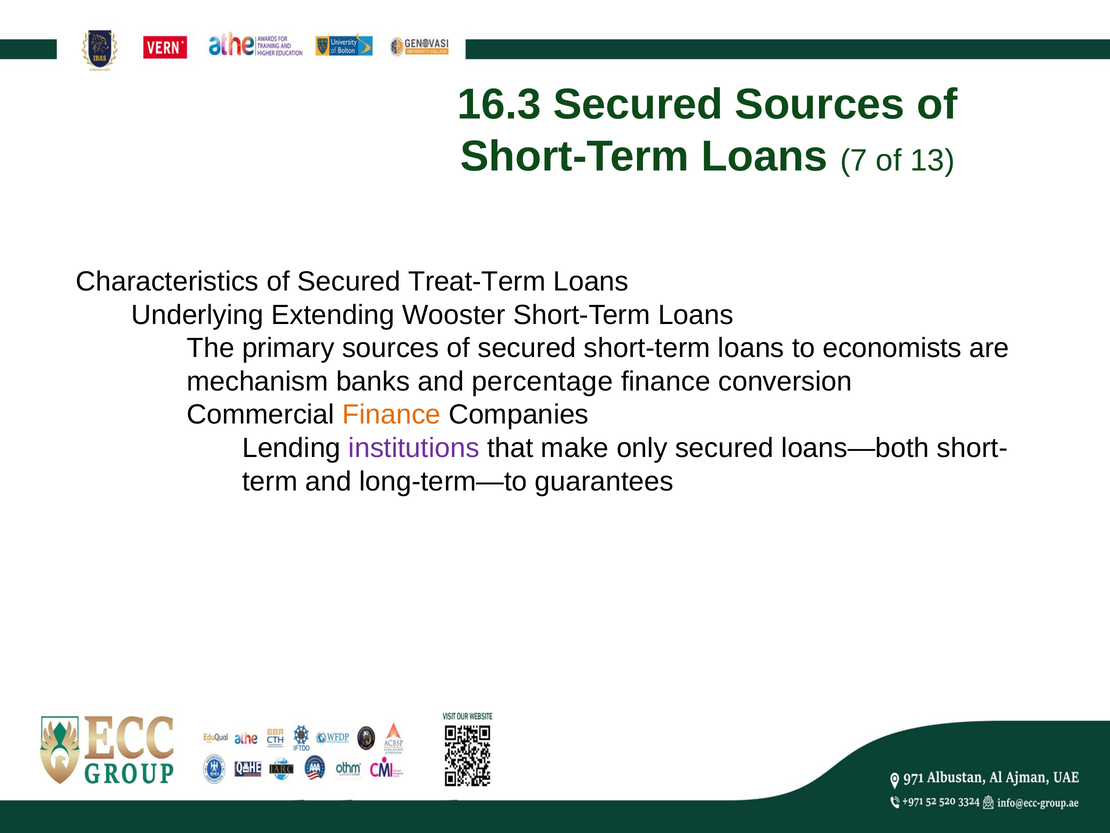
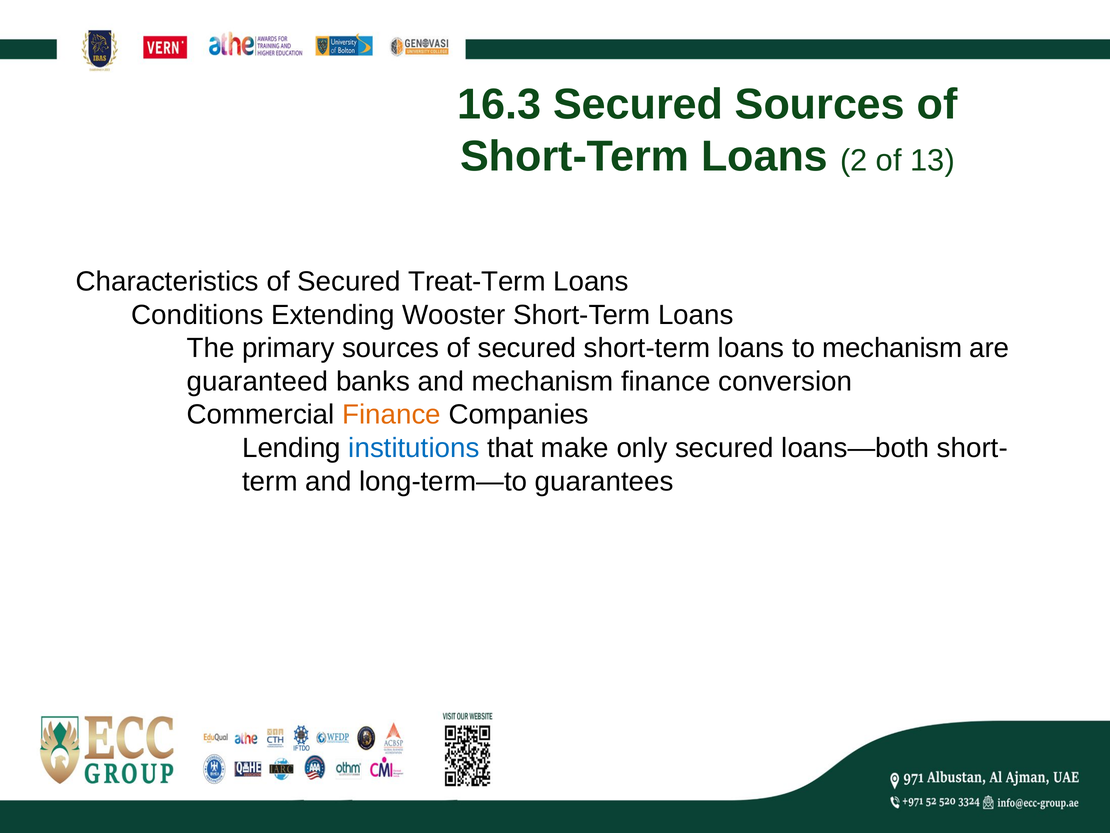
7: 7 -> 2 (854, 161)
Underlying: Underlying -> Conditions (197, 315)
to economists: economists -> mechanism (892, 348)
mechanism: mechanism -> guaranteed (257, 381)
and percentage: percentage -> mechanism (543, 381)
institutions colour: purple -> blue (414, 448)
